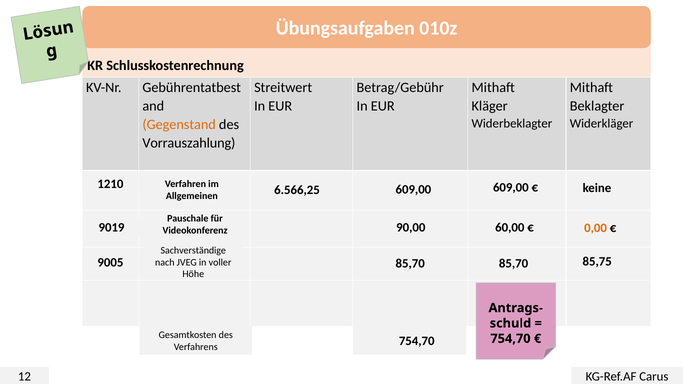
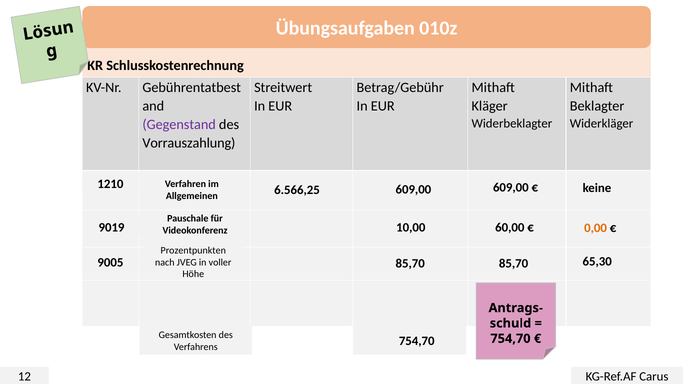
Gegenstand colour: orange -> purple (179, 125)
90,00: 90,00 -> 10,00 (411, 227)
Sachverständige: Sachverständige -> Prozentpunkten (193, 250)
85,75: 85,75 -> 65,30 (597, 262)
